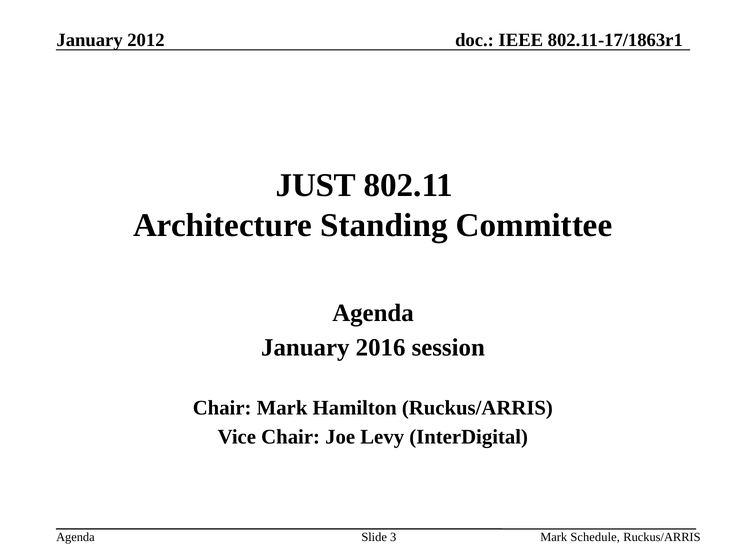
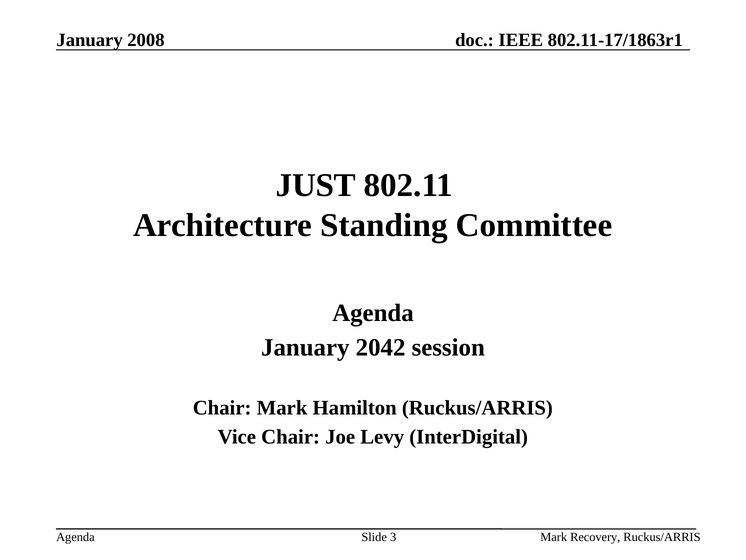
2012: 2012 -> 2008 (146, 40)
2016: 2016 -> 2042 (381, 347)
Schedule: Schedule -> Recovery (595, 537)
